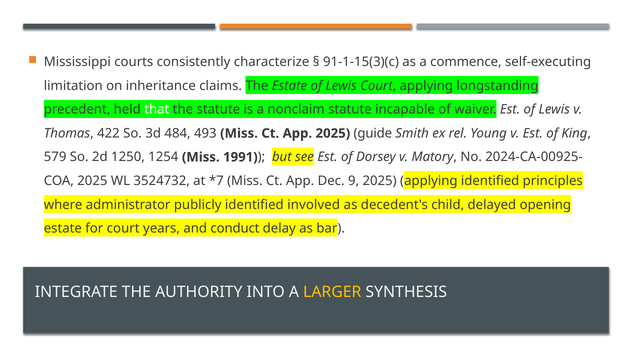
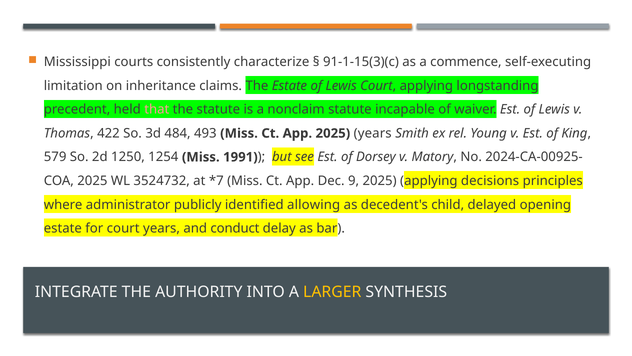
that colour: white -> pink (157, 109)
2025 guide: guide -> years (373, 133)
applying identified: identified -> decisions (490, 181)
involved: involved -> allowing (314, 204)
